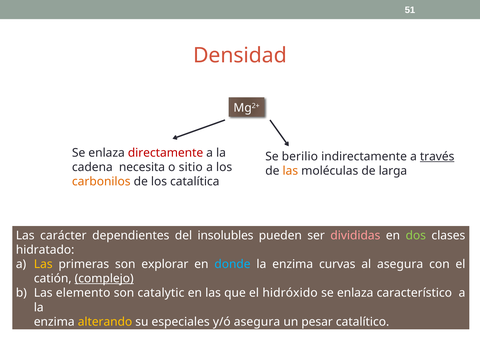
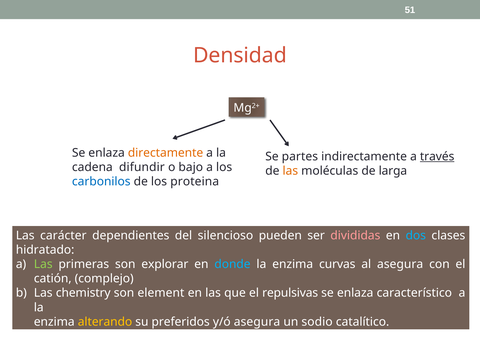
directamente colour: red -> orange (166, 153)
berilio: berilio -> partes (300, 157)
necesita: necesita -> difundir (142, 167)
sitio: sitio -> bajo (191, 167)
carbonilos colour: orange -> blue (101, 182)
catalítica: catalítica -> proteina (195, 182)
insolubles: insolubles -> silencioso (225, 235)
dos colour: light green -> light blue (416, 235)
Las colour: yellow -> light green (43, 264)
complejo underline: present -> none (104, 279)
elemento: elemento -> chemistry (83, 293)
catalytic: catalytic -> element (161, 293)
hidróxido: hidróxido -> repulsivas (290, 293)
especiales: especiales -> preferidos (181, 322)
pesar: pesar -> sodio (317, 322)
